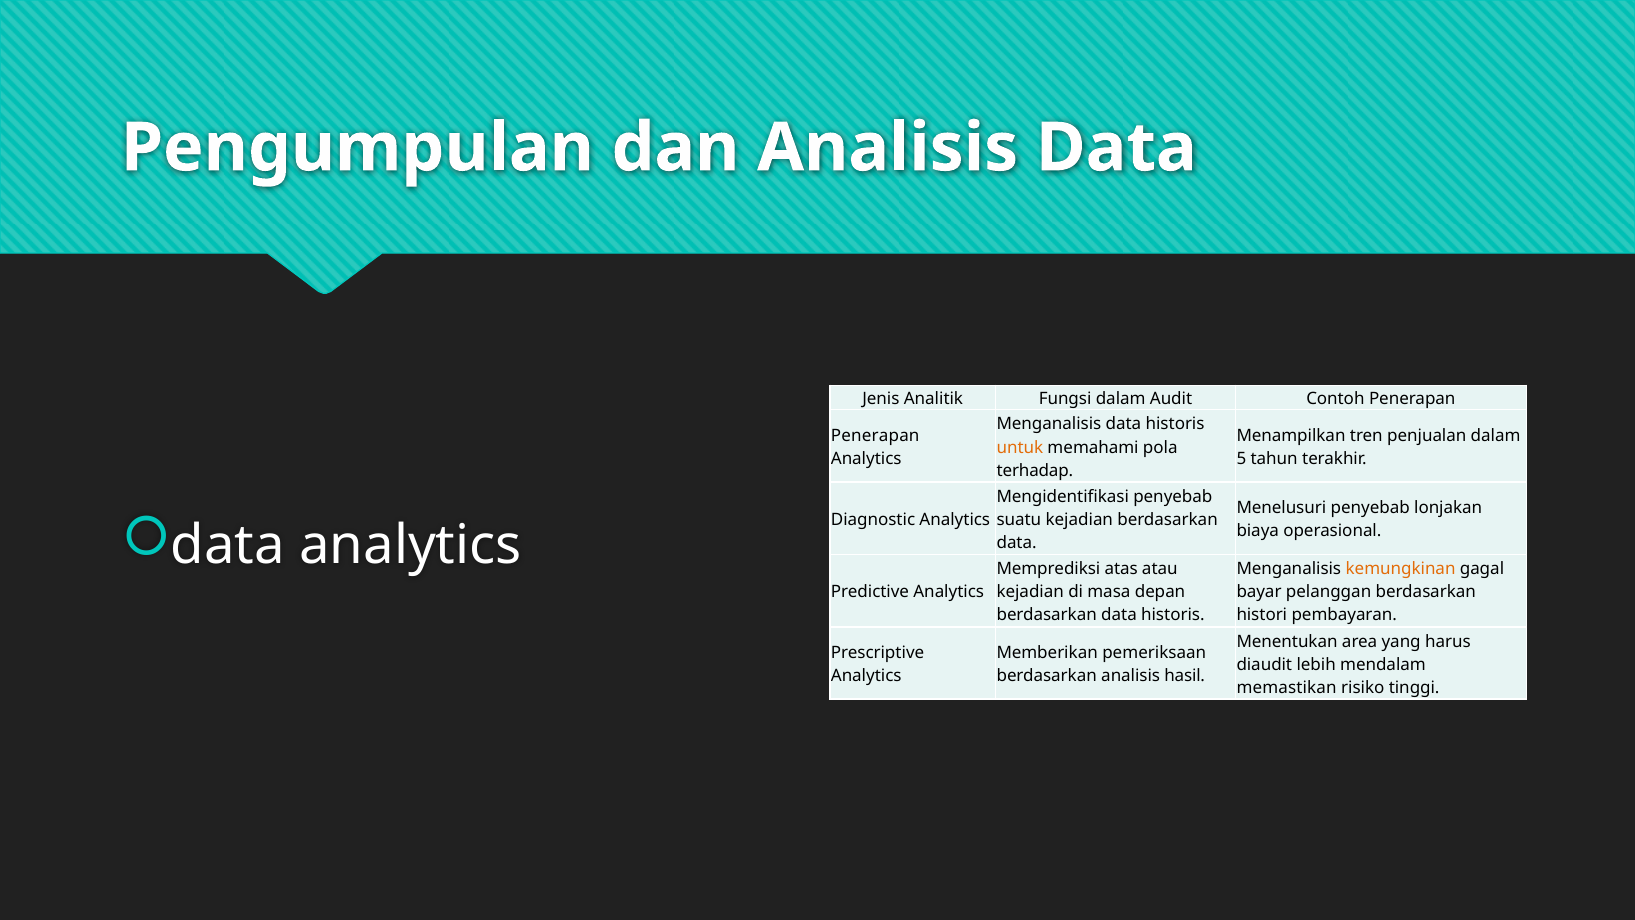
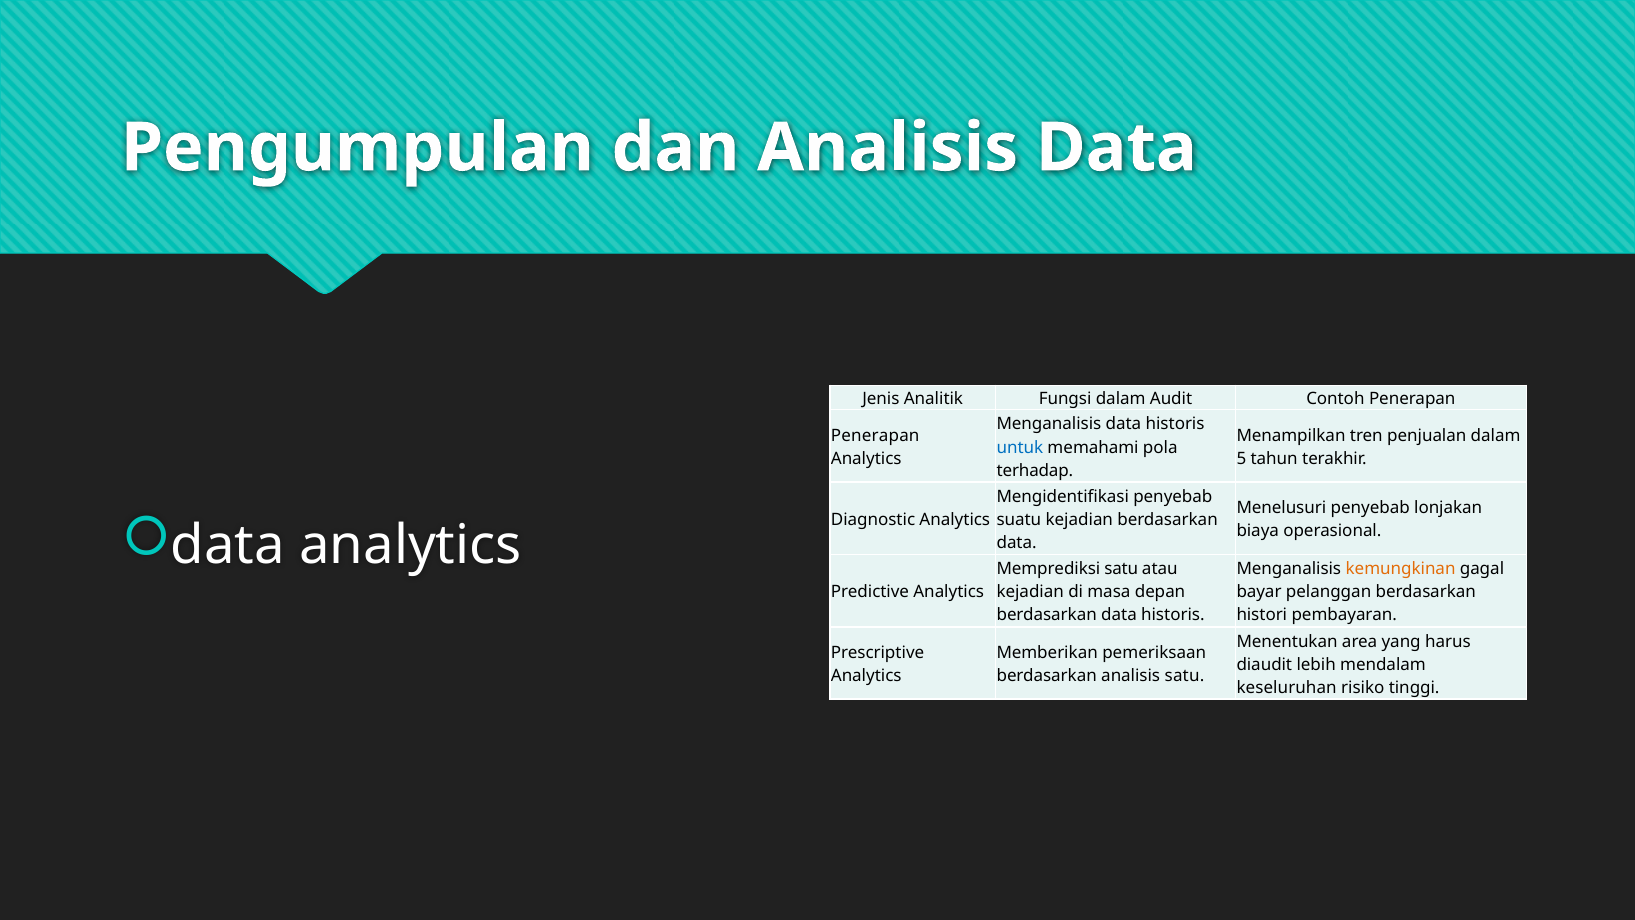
untuk colour: orange -> blue (1020, 447)
Memprediksi atas: atas -> satu (1121, 569)
analisis hasil: hasil -> satu (1185, 676)
memastikan: memastikan -> keseluruhan (1287, 687)
